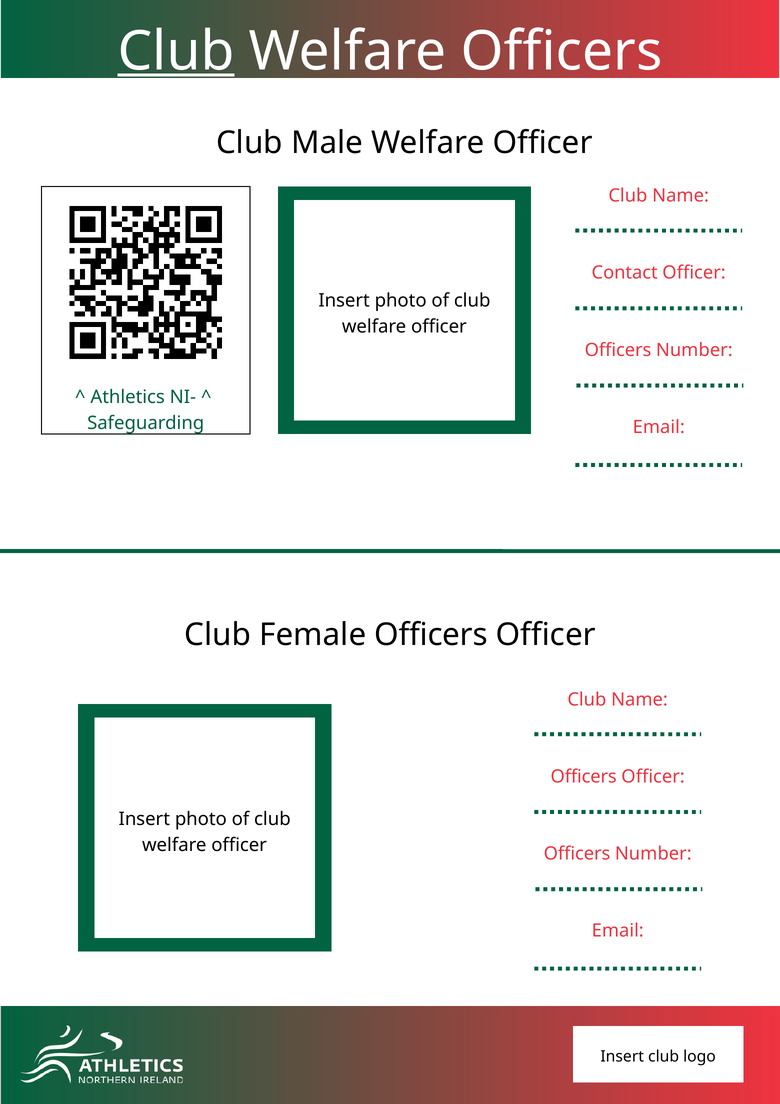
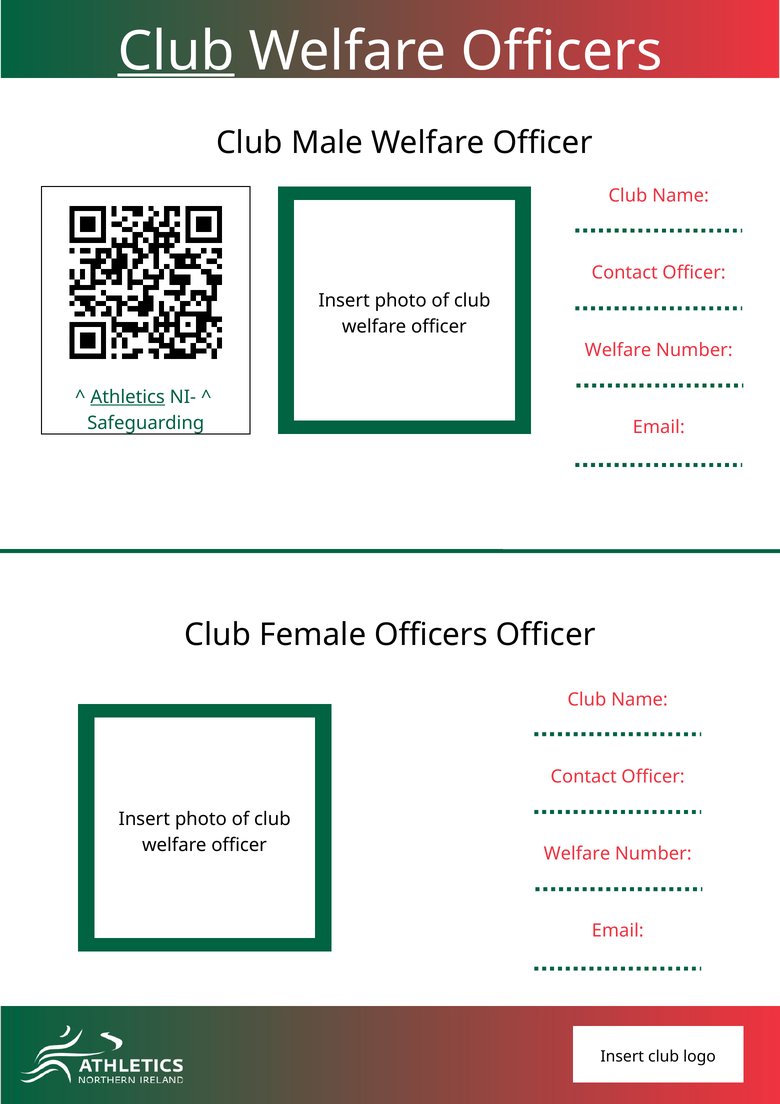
Officers: Officers -> Welfare (618, 350)
Athletics underline: none -> present (128, 397)
Officers: Officers -> Contact (584, 776)
Officers: Officers -> Welfare (577, 853)
